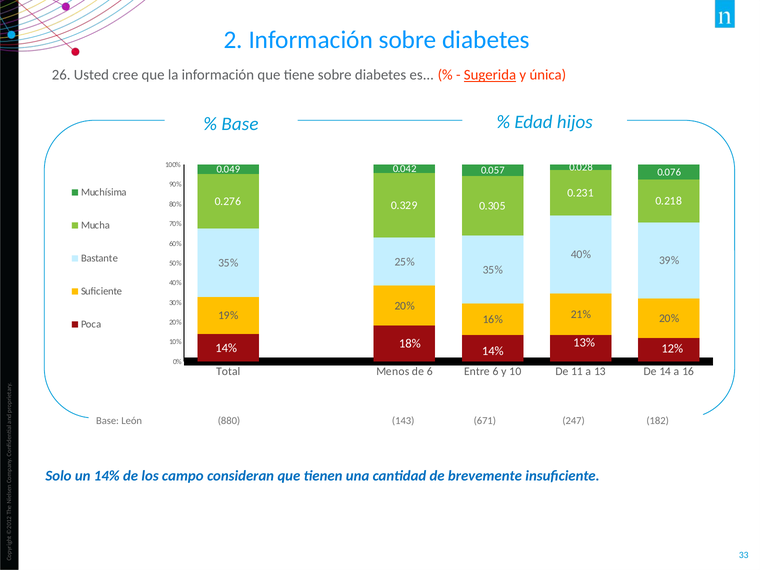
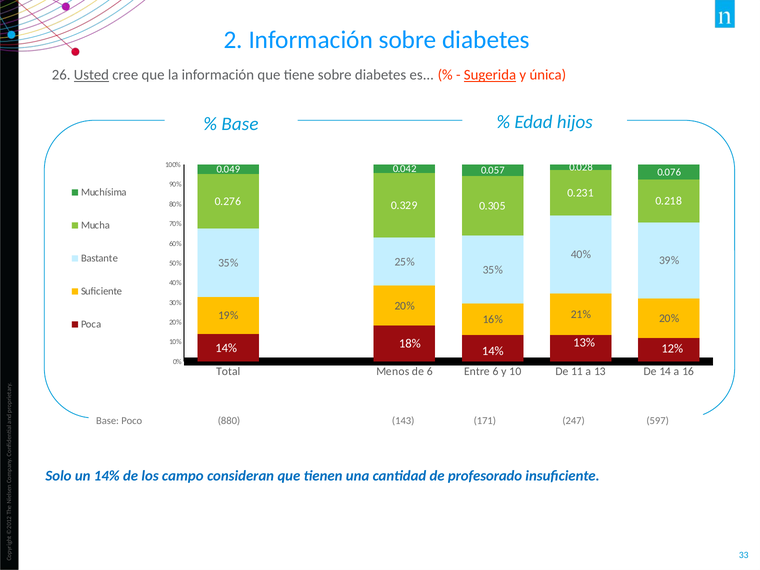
Usted underline: none -> present (91, 75)
León: León -> Poco (132, 421)
671: 671 -> 171 (485, 421)
182: 182 -> 597 (658, 421)
brevemente: brevemente -> profesorado (485, 476)
